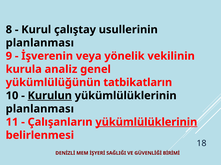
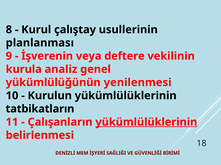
yönelik: yönelik -> deftere (125, 56)
tatbikatların: tatbikatların -> yenilenmesi (138, 83)
Kurulun underline: present -> none (50, 96)
planlanması: planlanması -> tatbikatların (40, 109)
